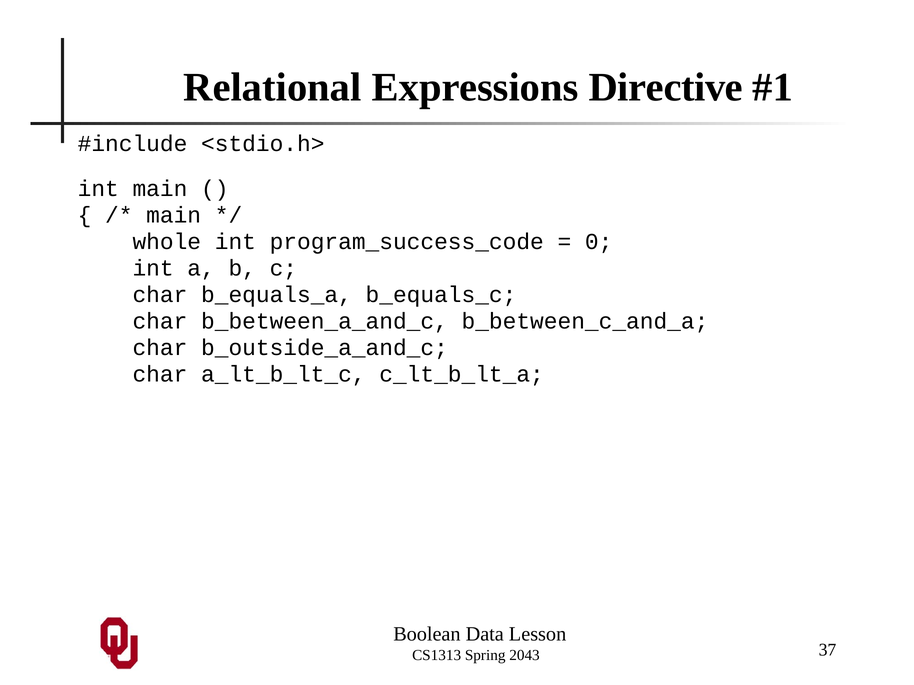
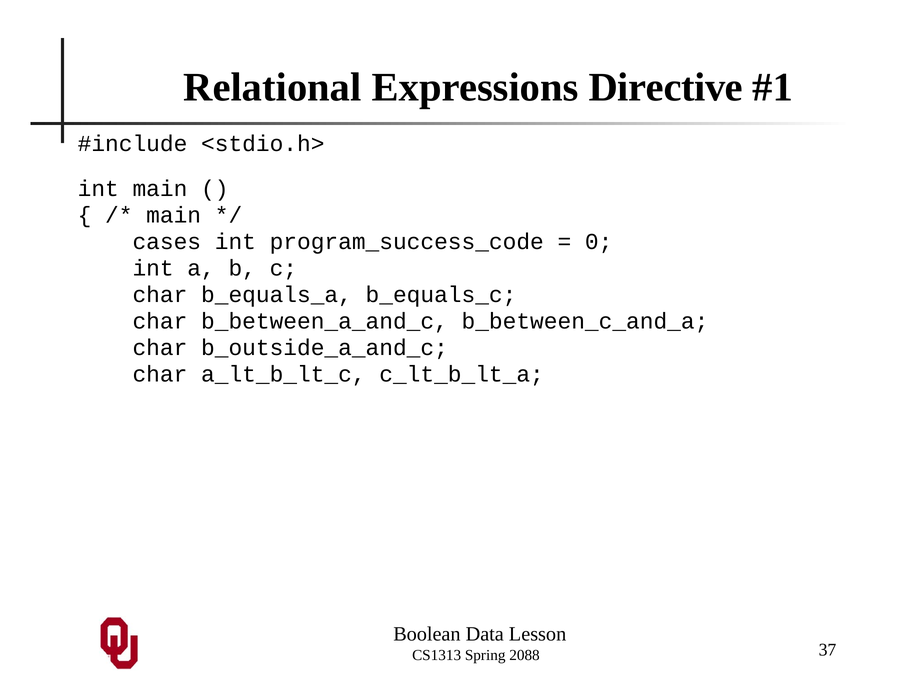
whole: whole -> cases (167, 242)
2043: 2043 -> 2088 (525, 656)
